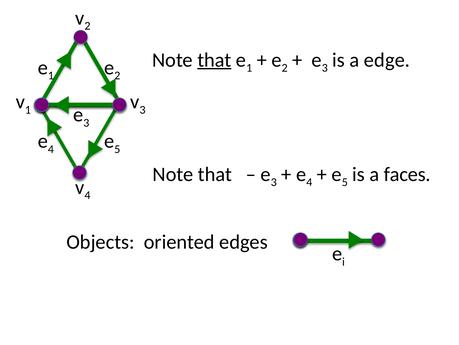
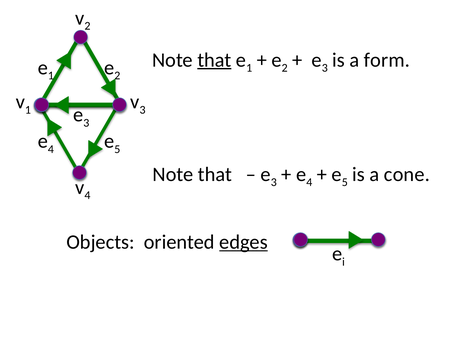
edge: edge -> form (387, 60)
faces: faces -> cone (407, 174)
edges underline: none -> present (243, 242)
